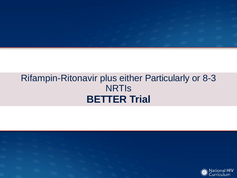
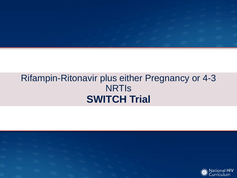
Particularly: Particularly -> Pregnancy (167, 78)
8-3: 8-3 -> 4-3 (209, 78)
BETTER: BETTER -> SWITCH (107, 99)
